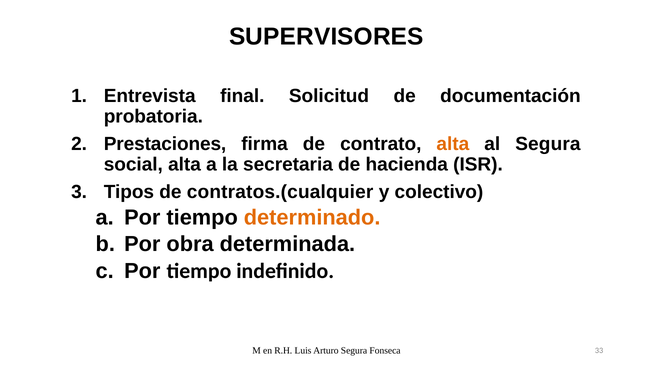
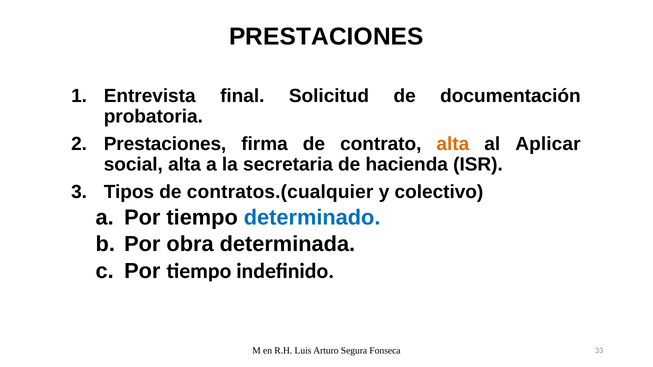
SUPERVISORES: SUPERVISORES -> PRESTACIONES (326, 37)
al Segura: Segura -> Aplicar (548, 144)
determinado colour: orange -> blue (312, 218)
